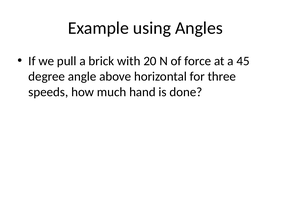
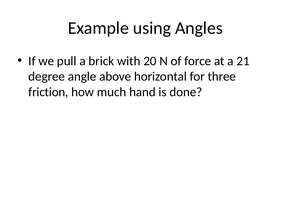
45: 45 -> 21 (243, 61)
speeds: speeds -> friction (48, 92)
